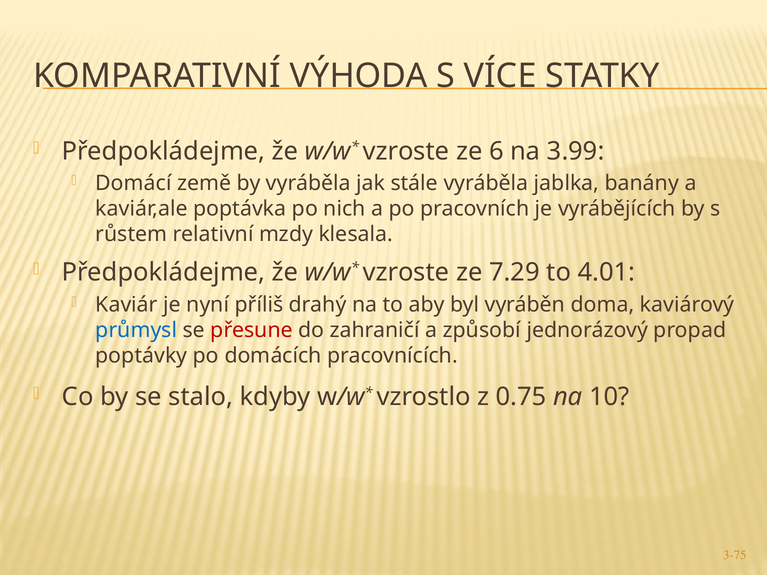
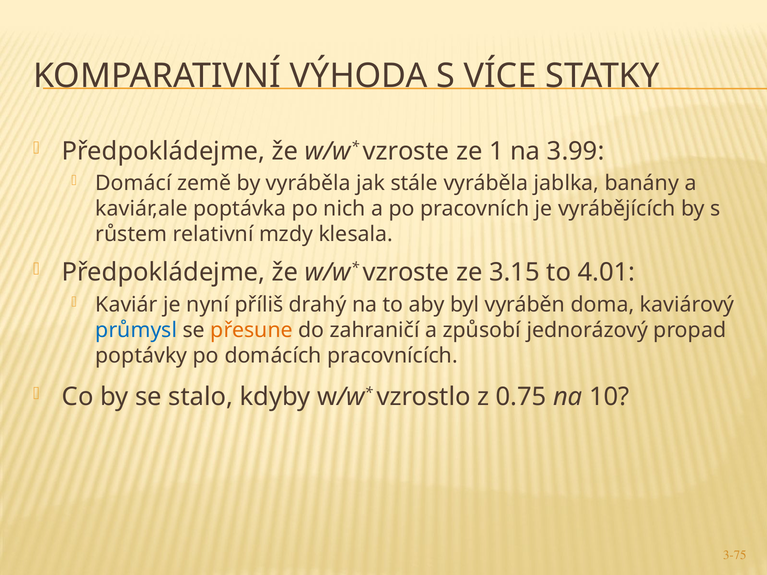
6: 6 -> 1 (496, 151)
7.29: 7.29 -> 3.15 (514, 272)
přesune colour: red -> orange (252, 330)
